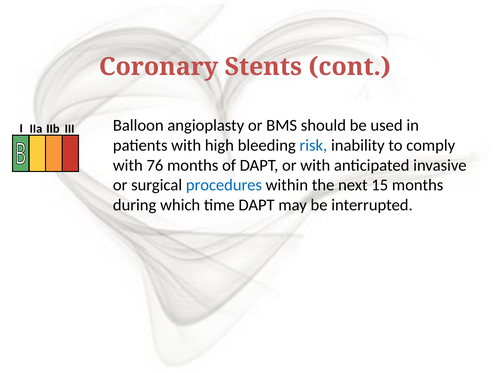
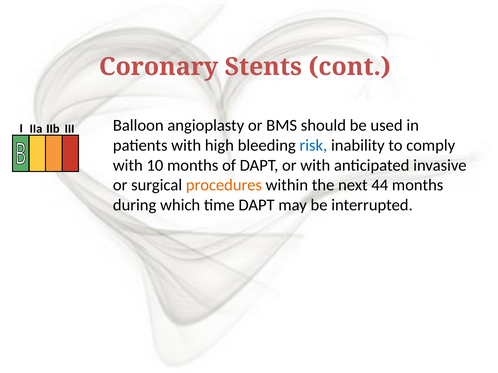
76: 76 -> 10 (155, 166)
procedures colour: blue -> orange (224, 185)
15: 15 -> 44 (380, 185)
